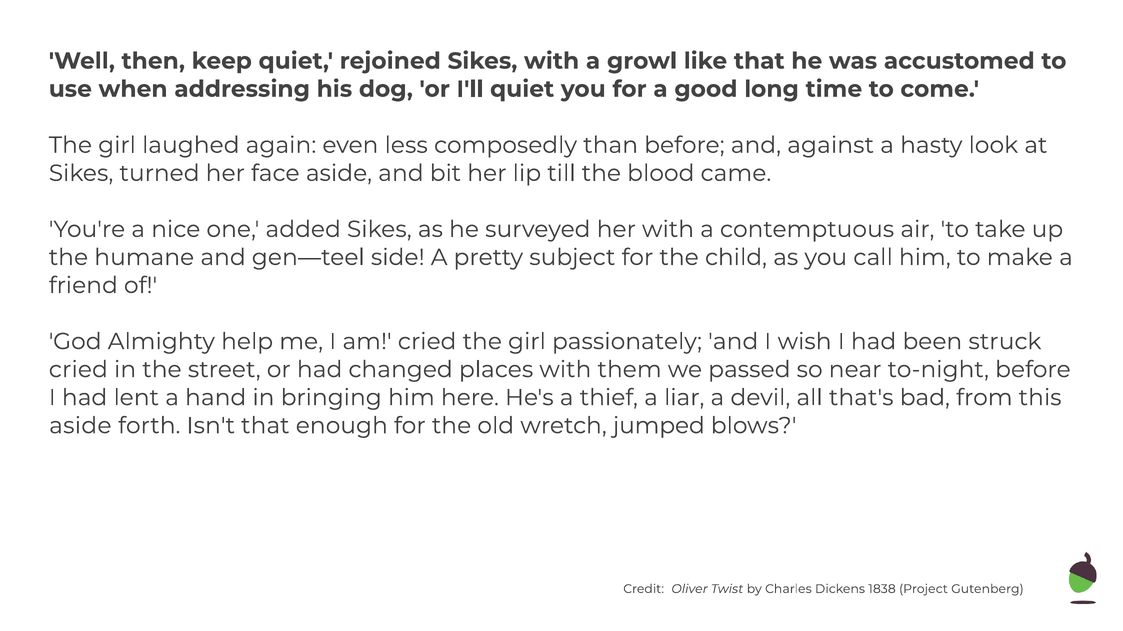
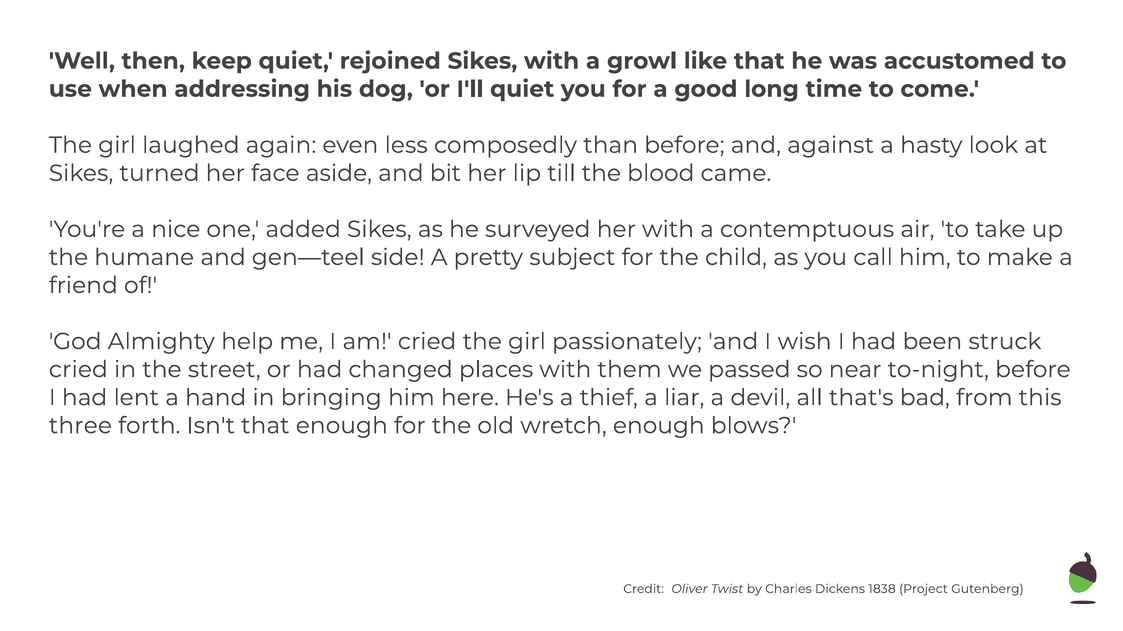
aside: aside -> three (80, 426)
wretch jumped: jumped -> enough (659, 426)
